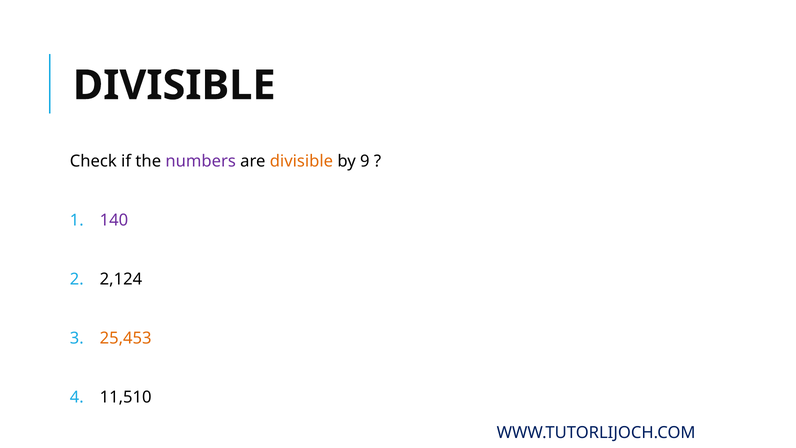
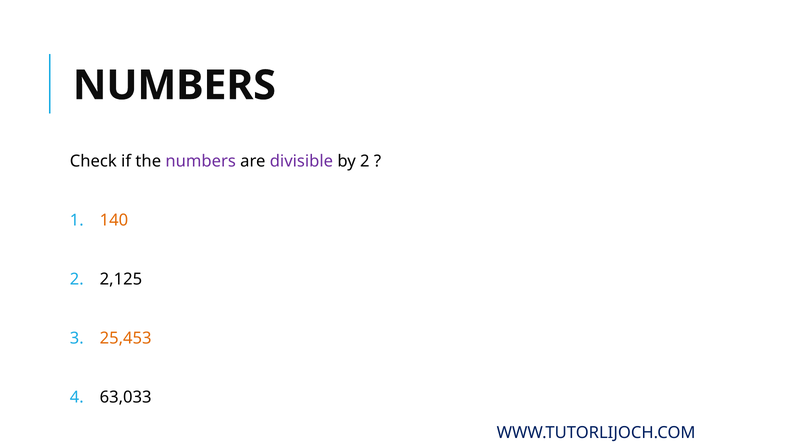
DIVISIBLE: DIVISIBLE -> NUMBERS (174, 85)
divisible colour: orange -> purple (301, 161)
by 9: 9 -> 2 (365, 161)
140 colour: purple -> orange (114, 220)
2,124: 2,124 -> 2,125 (121, 279)
11,510: 11,510 -> 63,033 (126, 397)
